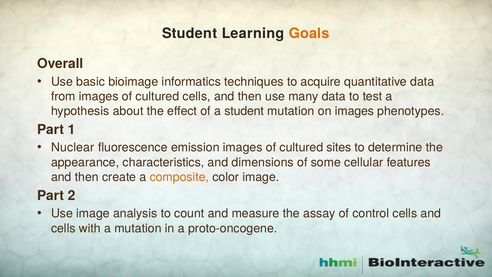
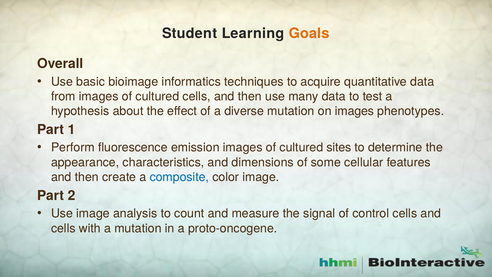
a student: student -> diverse (244, 111)
Nuclear: Nuclear -> Perform (73, 147)
composite colour: orange -> blue (179, 177)
assay: assay -> signal (319, 213)
